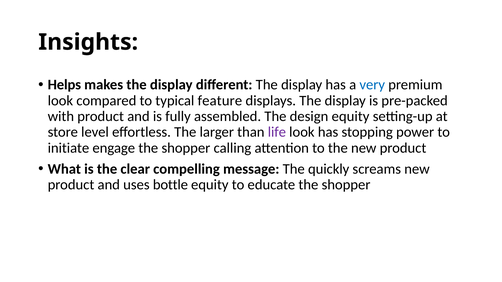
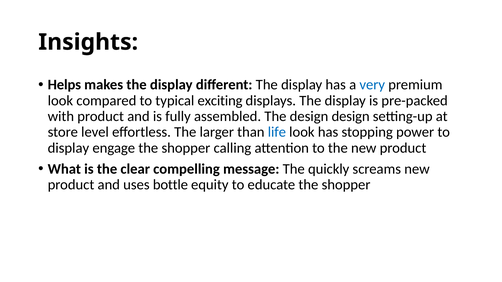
feature: feature -> exciting (220, 101)
design equity: equity -> design (351, 117)
life colour: purple -> blue (277, 132)
initiate: initiate -> display (68, 148)
